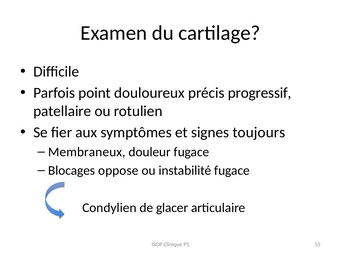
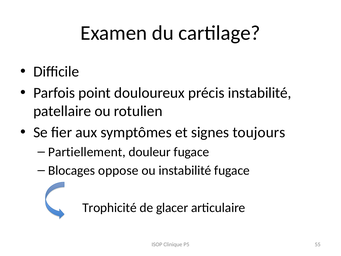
précis progressif: progressif -> instabilité (260, 93)
Membraneux: Membraneux -> Partiellement (87, 152)
Condylien: Condylien -> Trophicité (109, 207)
